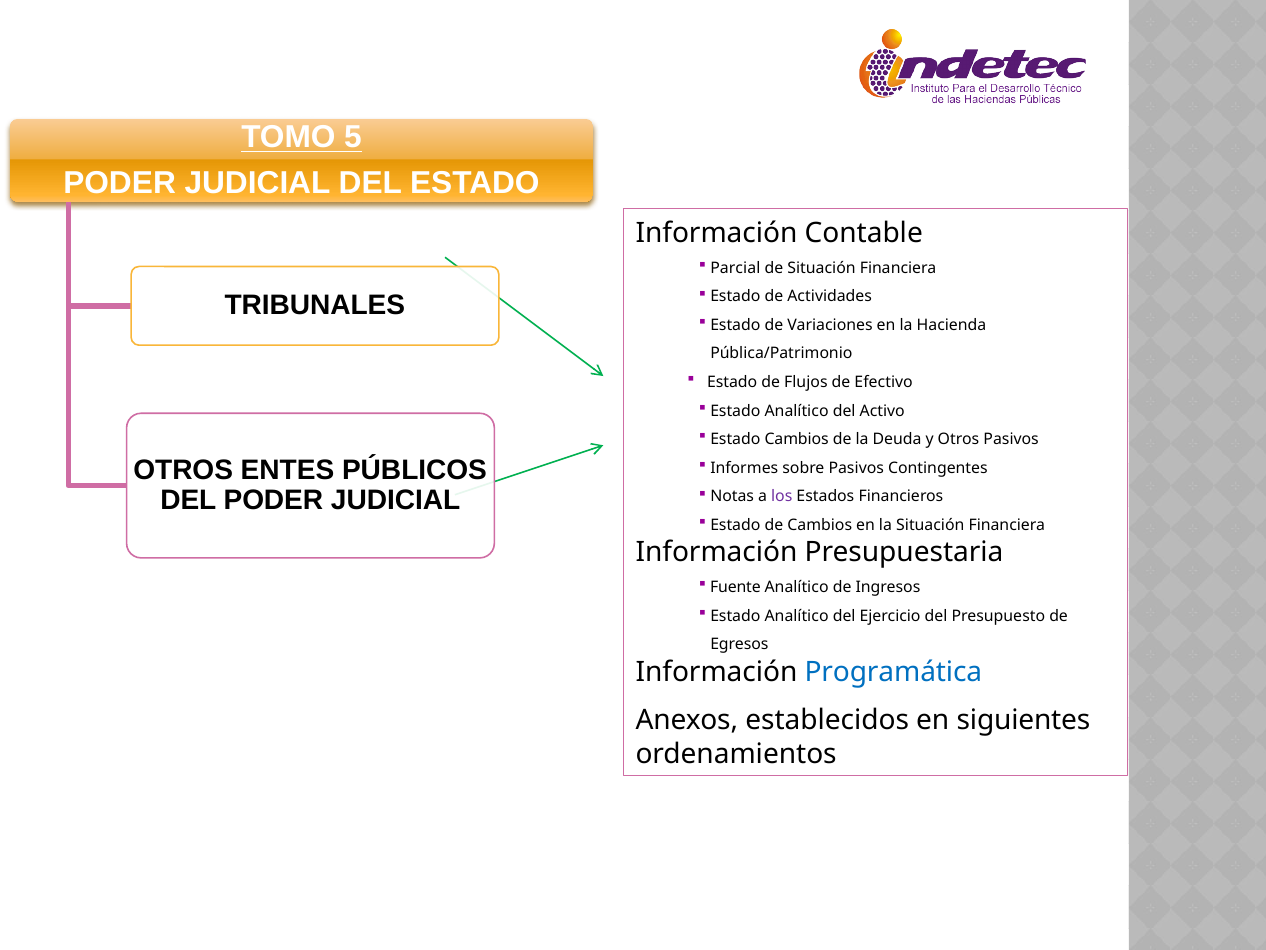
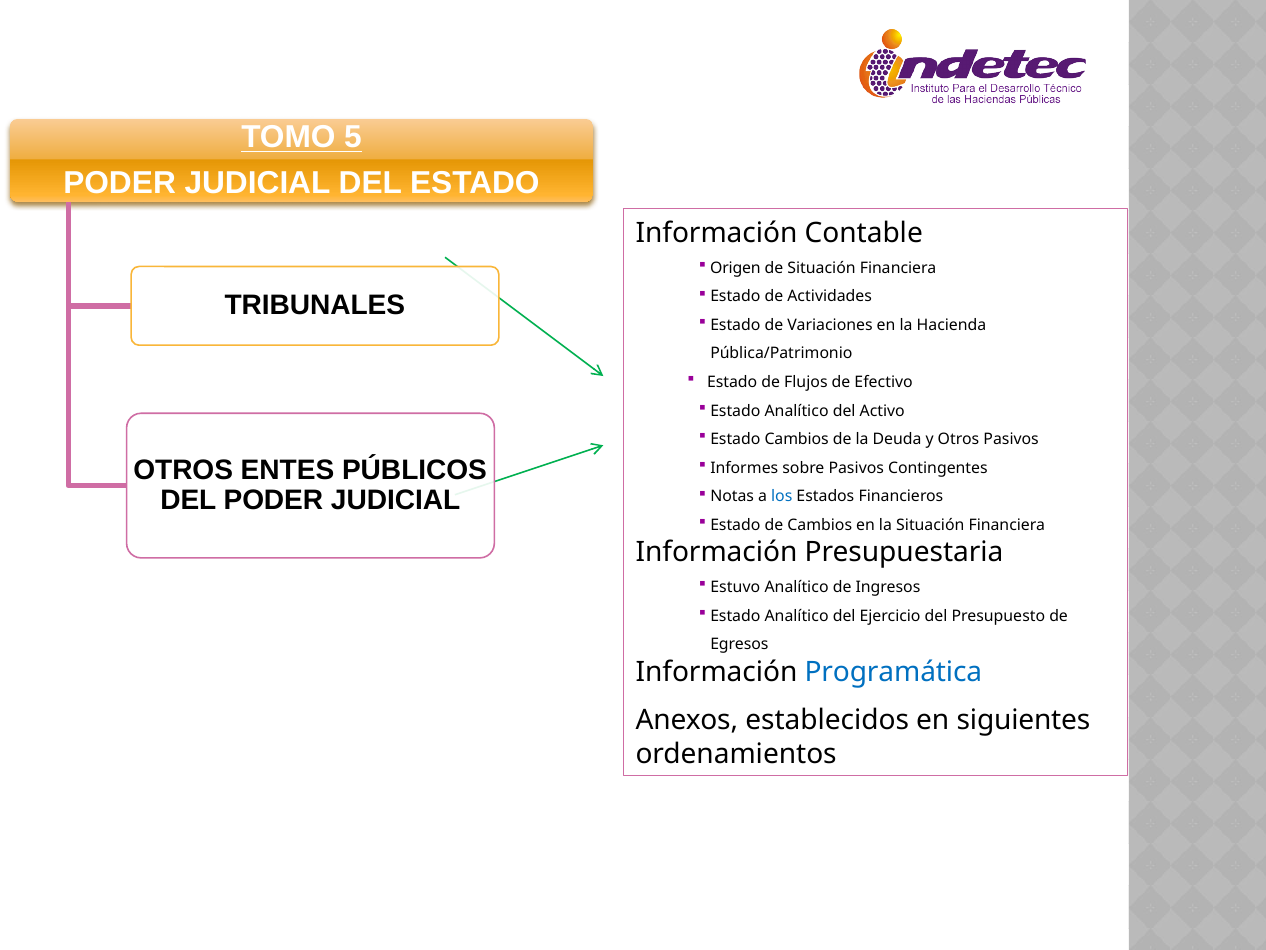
Parcial: Parcial -> Origen (735, 268)
los colour: purple -> blue (782, 496)
Fuente: Fuente -> Estuvo (735, 587)
